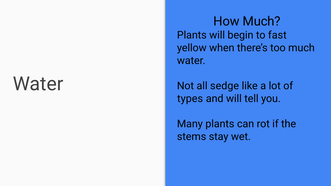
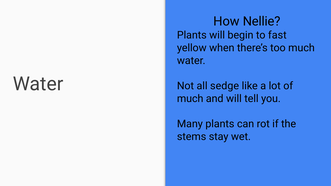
How Much: Much -> Nellie (262, 21)
types: types -> much (190, 99)
